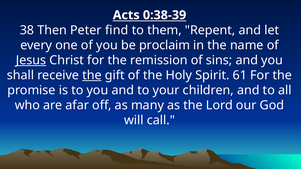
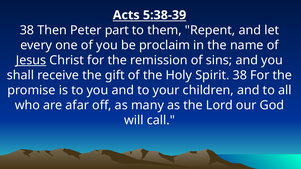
0:38-39: 0:38-39 -> 5:38-39 (165, 15)
find: find -> part (117, 30)
the underline: present -> none (92, 75)
Spirit 61: 61 -> 38 (240, 75)
